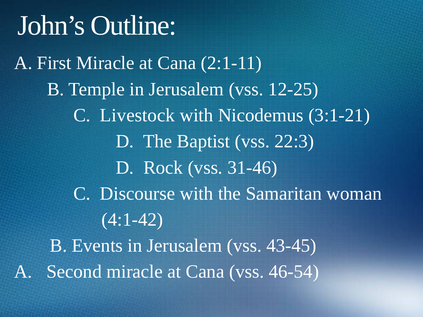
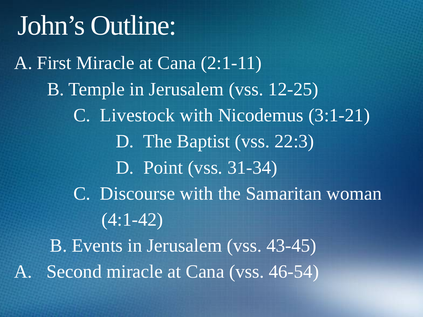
Rock: Rock -> Point (163, 168)
31-46: 31-46 -> 31-34 (252, 168)
